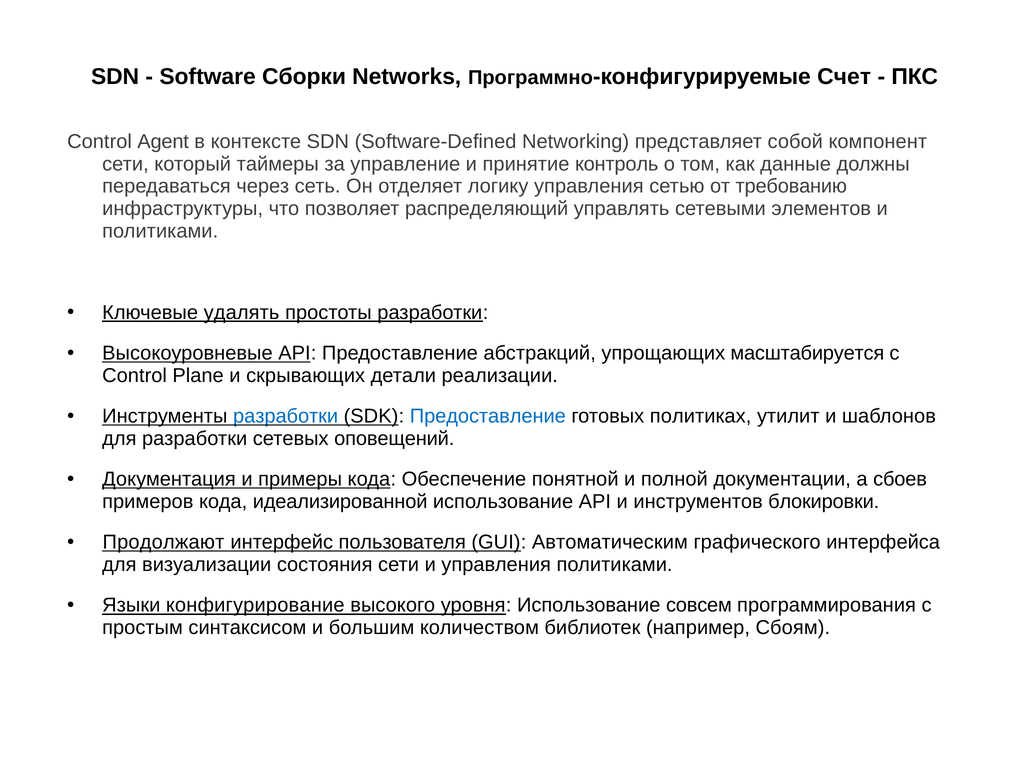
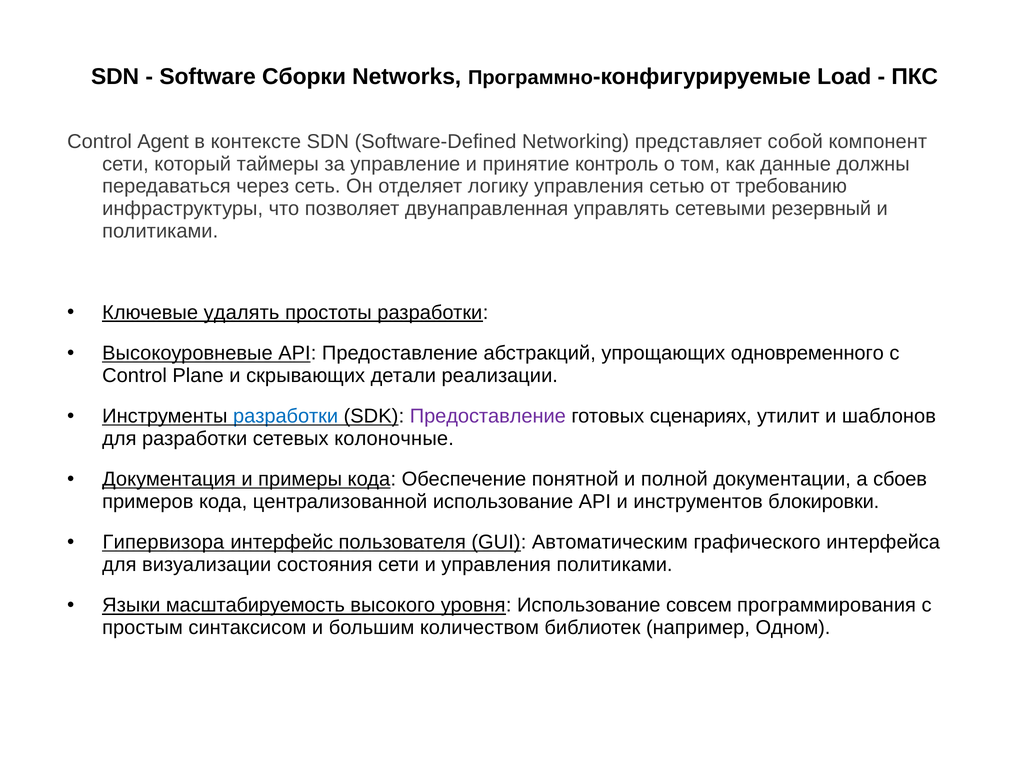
Счет: Счет -> Load (844, 77)
распределяющий: распределяющий -> двунаправленная (487, 209)
элементов: элементов -> резервный (821, 209)
масштабируется: масштабируется -> одновременного (807, 353)
Предоставление colour: blue -> purple (488, 416)
политиках: политиках -> сценариях (701, 416)
оповещений: оповещений -> колоночные (394, 439)
идеализированной: идеализированной -> централизованной (340, 502)
Продолжают: Продолжают -> Гипервизора (163, 542)
конфигурирование: конфигурирование -> масштабируемость (255, 606)
Сбоям: Сбоям -> Одном (793, 628)
